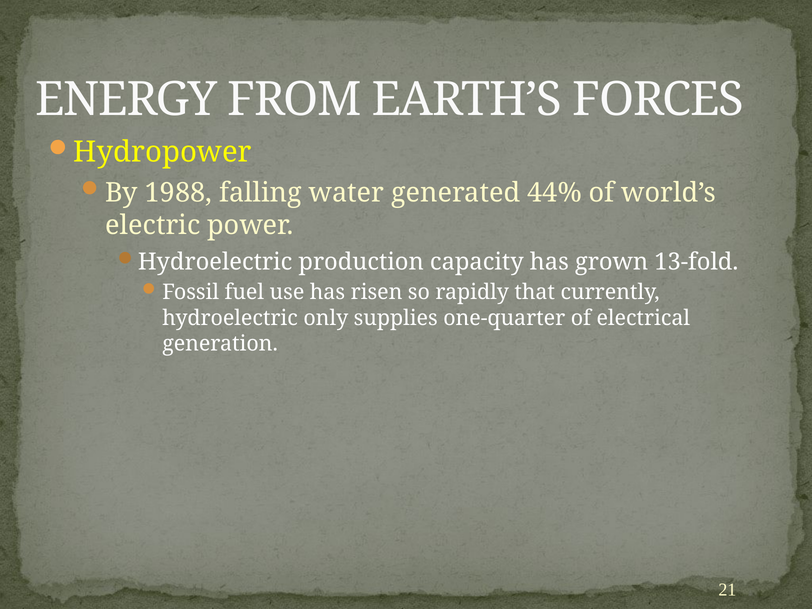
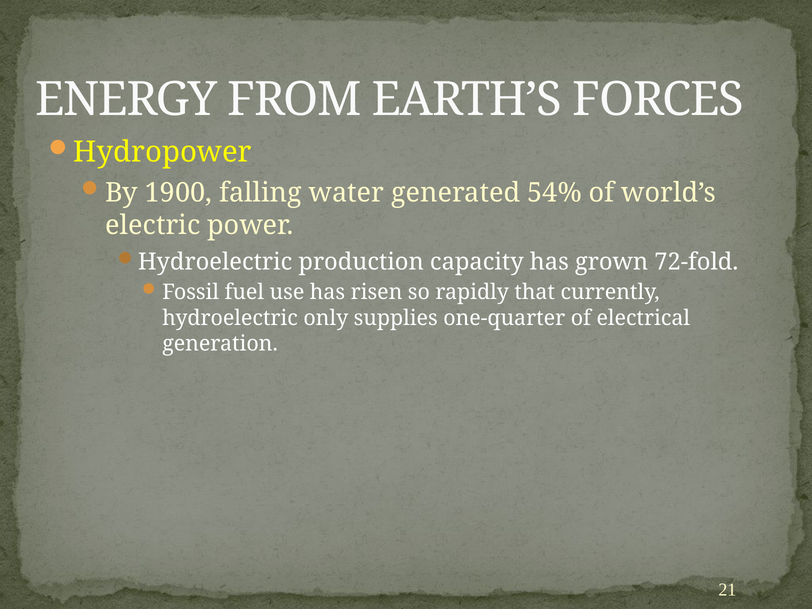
1988: 1988 -> 1900 (178, 193)
44%: 44% -> 54% (555, 193)
13-fold: 13-fold -> 72-fold (696, 262)
